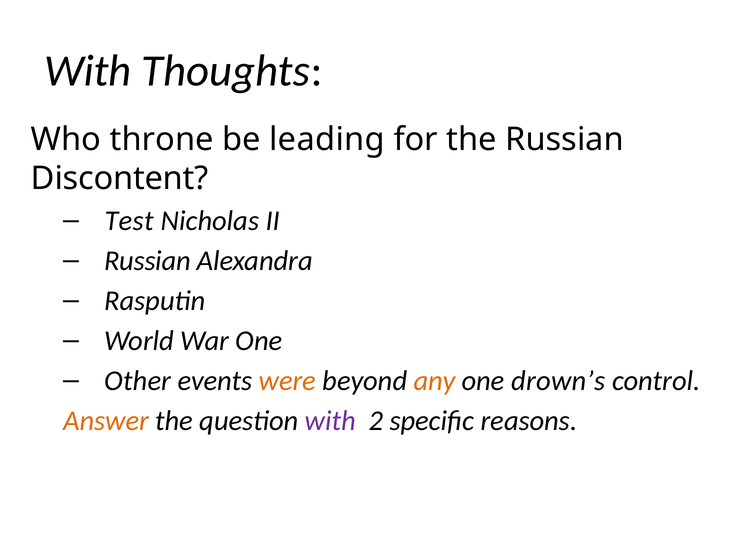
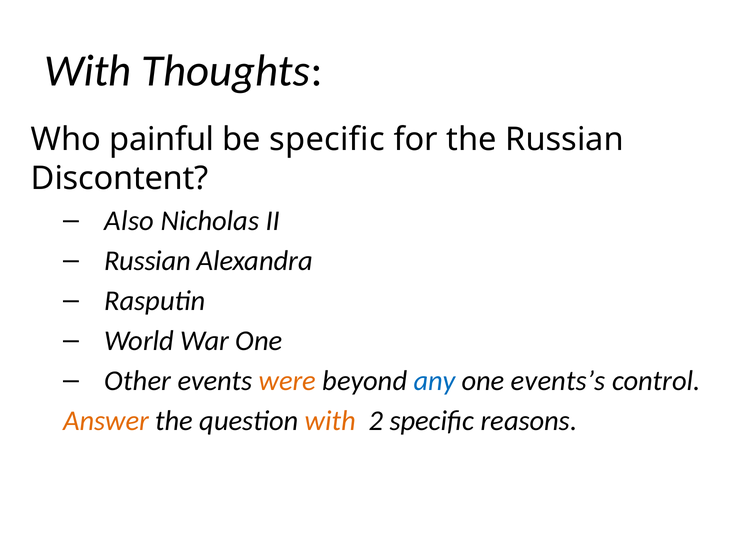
throne: throne -> painful (162, 139)
be leading: leading -> specific (327, 139)
Test: Test -> Also (129, 221)
any colour: orange -> blue (435, 381)
drown’s: drown’s -> events’s (558, 381)
with colour: purple -> orange (330, 421)
